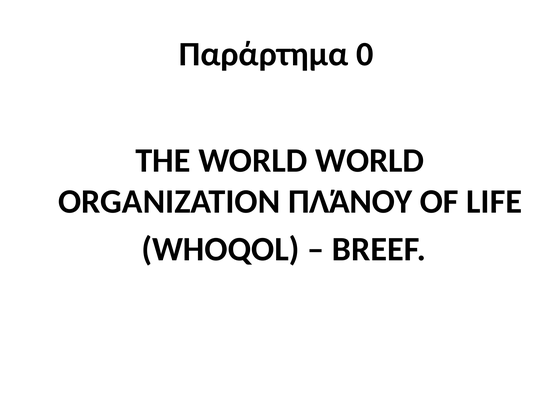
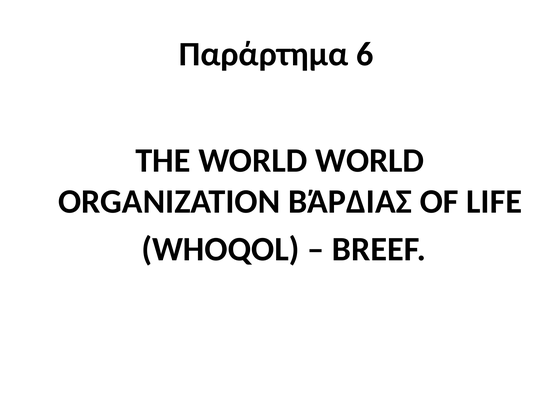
0: 0 -> 6 (365, 54)
ΠΛΆΝΟΥ: ΠΛΆΝΟΥ -> ΒΆΡΔΙΑΣ (350, 201)
